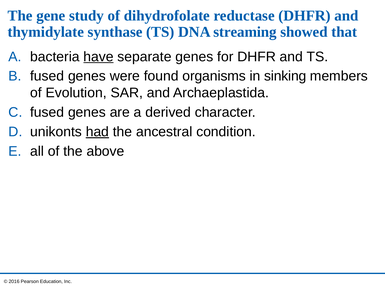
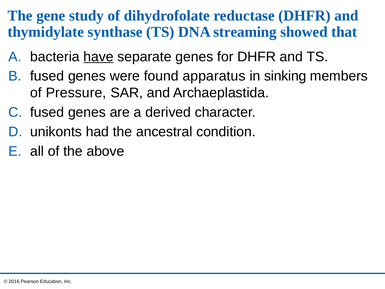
organisms: organisms -> apparatus (214, 76)
Evolution: Evolution -> Pressure (76, 93)
had underline: present -> none (97, 132)
